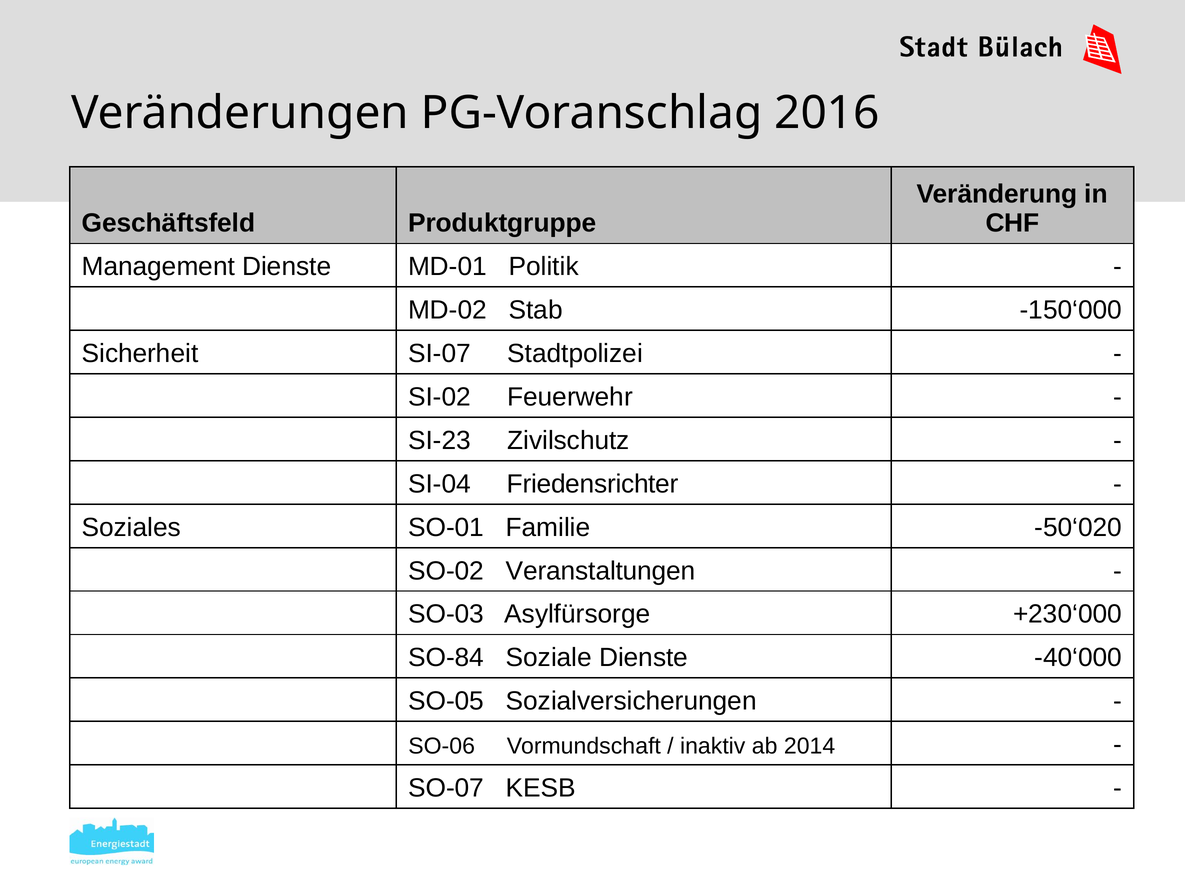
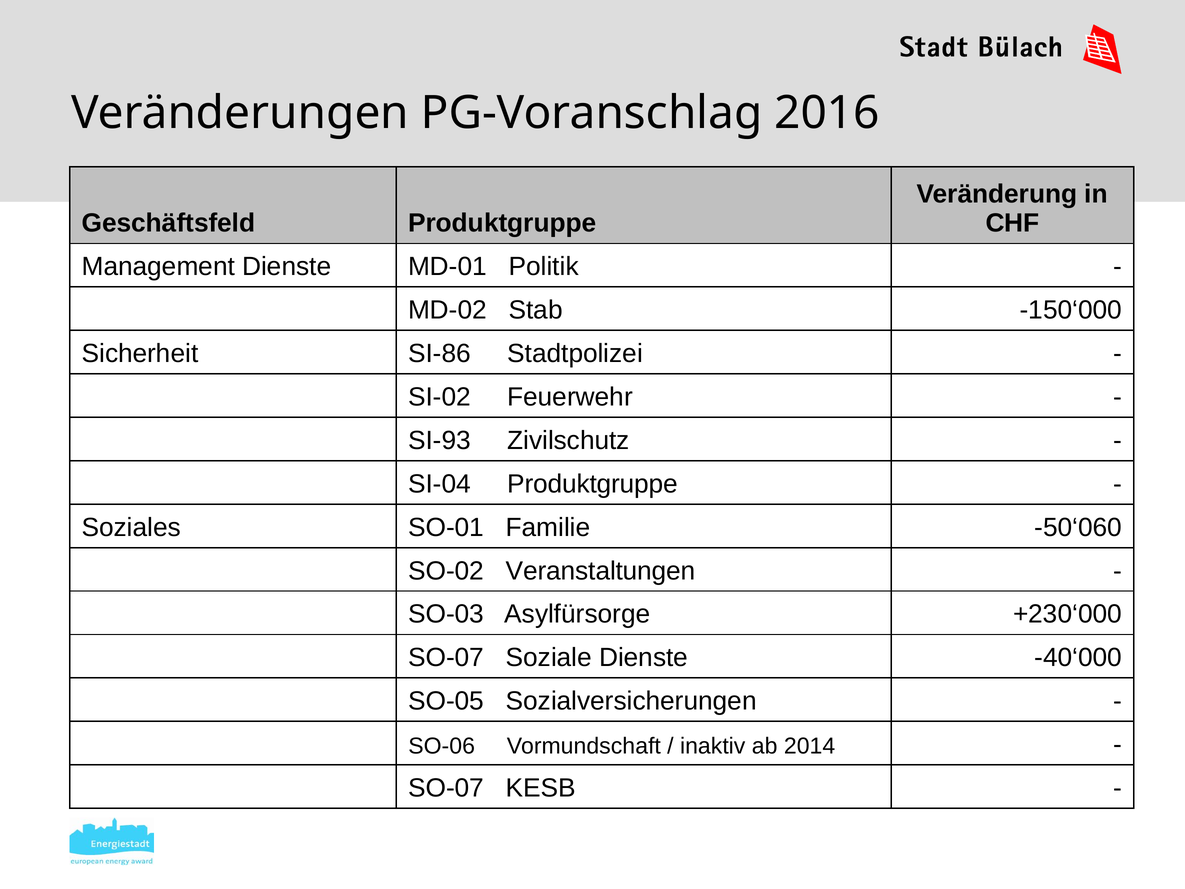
SI-07: SI-07 -> SI-86 (440, 354)
SI-23: SI-23 -> SI-93 (440, 440)
SI-04 Friedensrichter: Friedensrichter -> Produktgruppe (593, 484)
-50‘020: -50‘020 -> -50‘060 (1078, 527)
SO-84: SO-84 -> SO-07 (446, 658)
